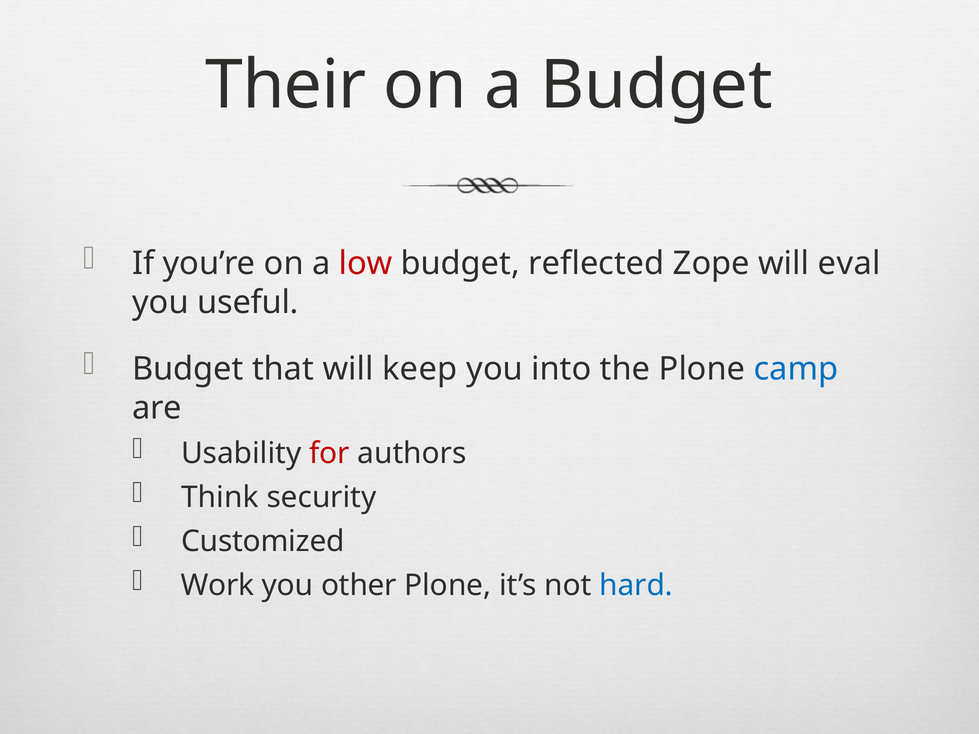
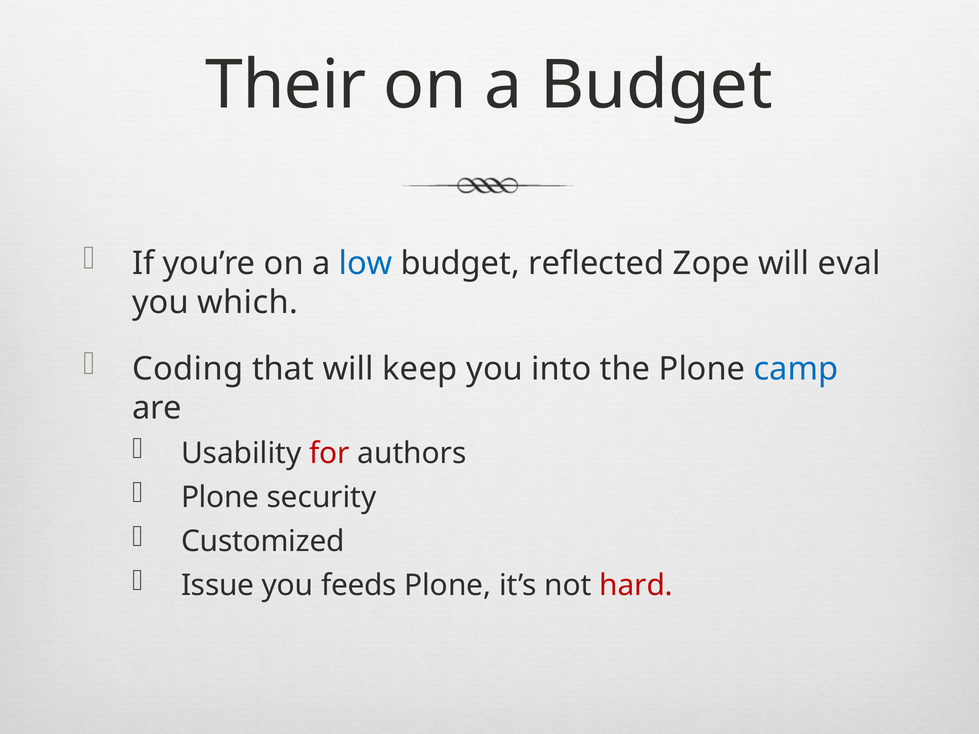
low colour: red -> blue (366, 263)
useful: useful -> which (248, 303)
Budget: Budget -> Coding (188, 369)
Think: Think -> Plone (220, 498)
Work: Work -> Issue (218, 586)
other: other -> feeds (359, 586)
hard colour: blue -> red (636, 586)
